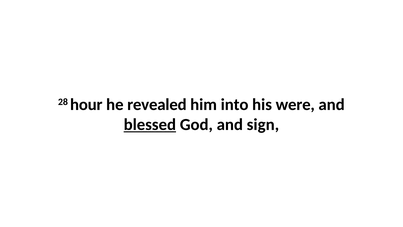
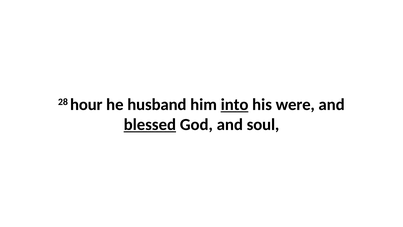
revealed: revealed -> husband (157, 104)
into underline: none -> present (235, 104)
sign: sign -> soul (263, 125)
